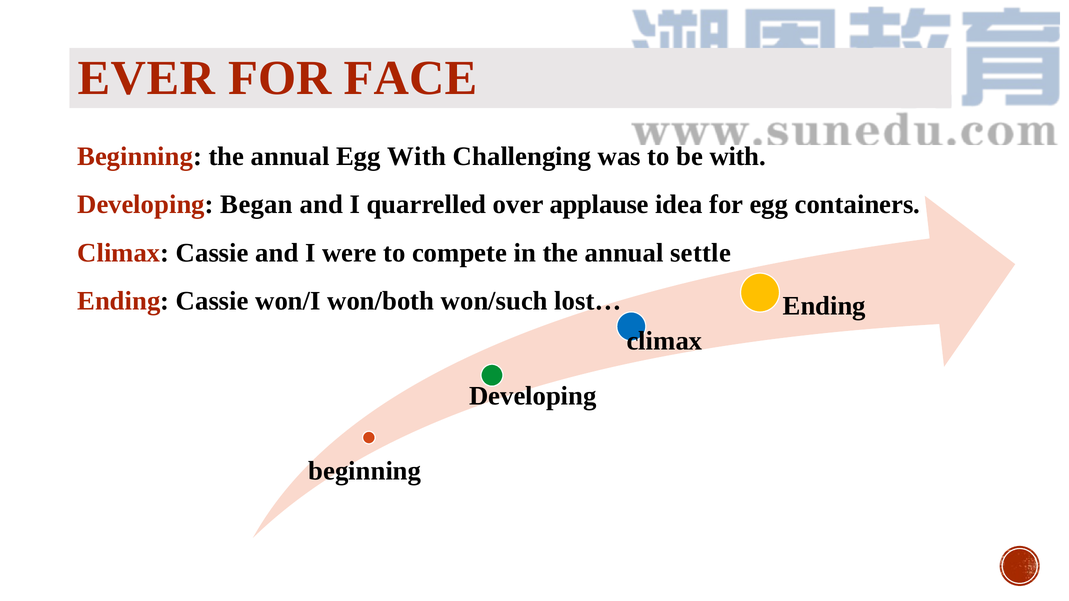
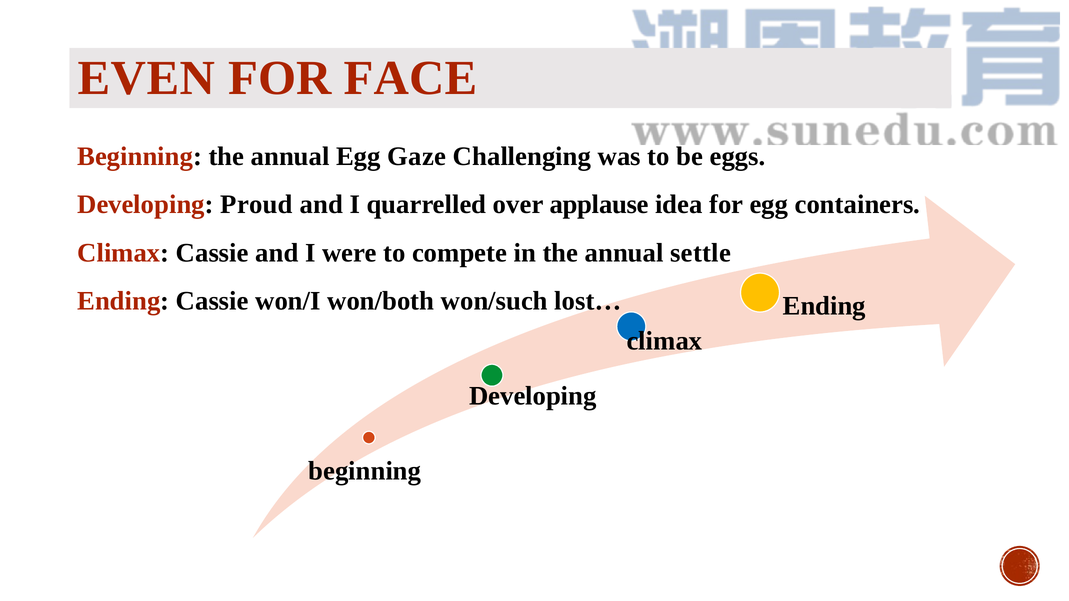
EVER: EVER -> EVEN (146, 78)
Egg With: With -> Gaze (417, 157)
be with: with -> eggs (738, 157)
Began: Began -> Proud (257, 205)
